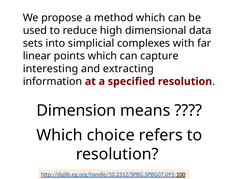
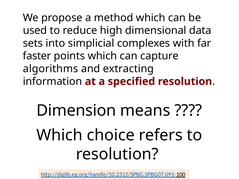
linear: linear -> faster (37, 56)
interesting: interesting -> algorithms (51, 69)
